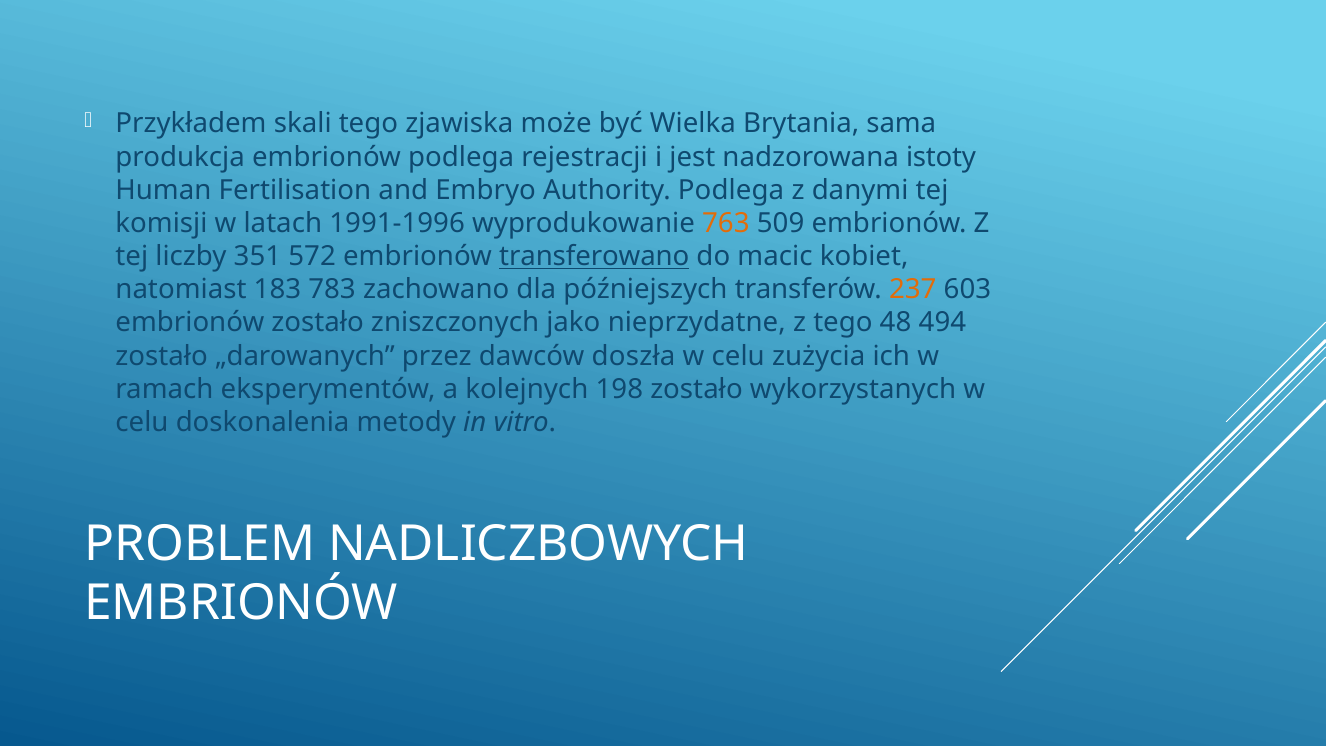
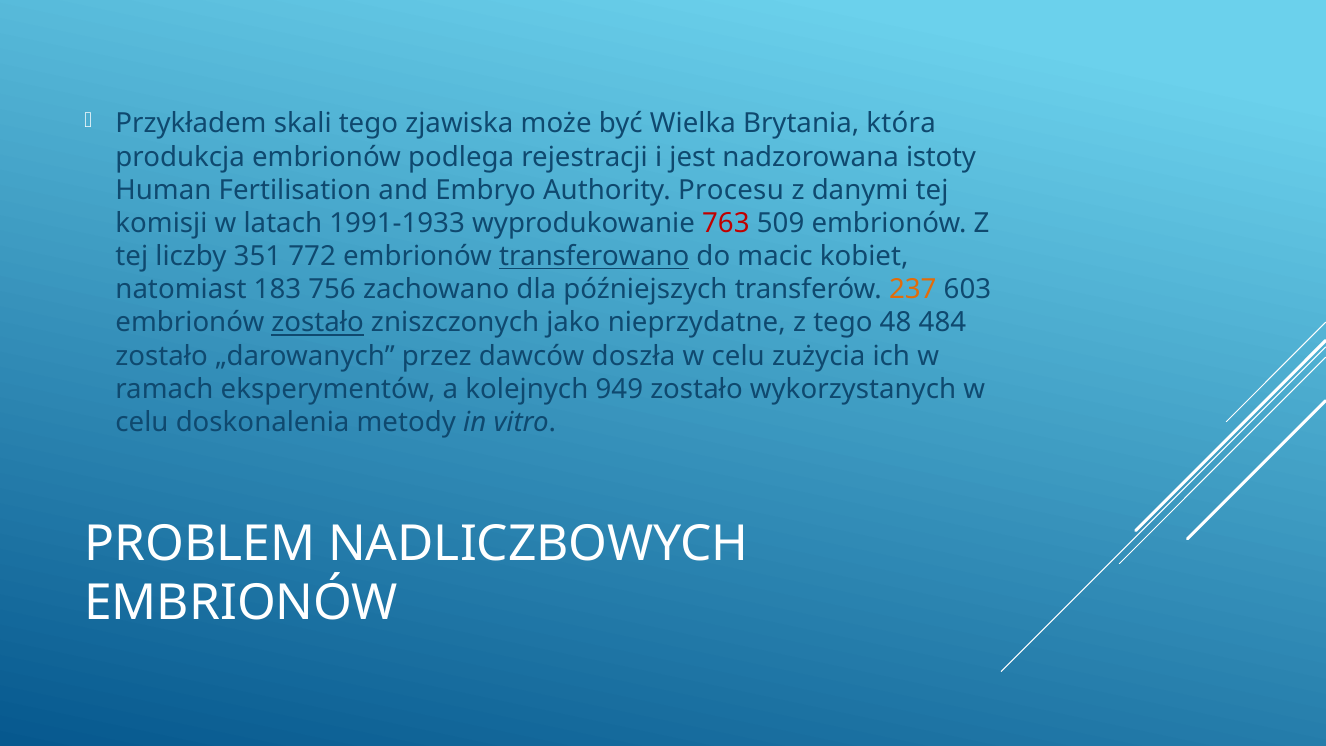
sama: sama -> która (901, 124)
Authority Podlega: Podlega -> Procesu (731, 190)
1991-1996: 1991-1996 -> 1991-1933 (397, 223)
763 colour: orange -> red (726, 223)
572: 572 -> 772 (312, 256)
783: 783 -> 756 (332, 290)
zostało underline: none -> present (318, 323)
494: 494 -> 484 (942, 323)
198: 198 -> 949 (619, 389)
